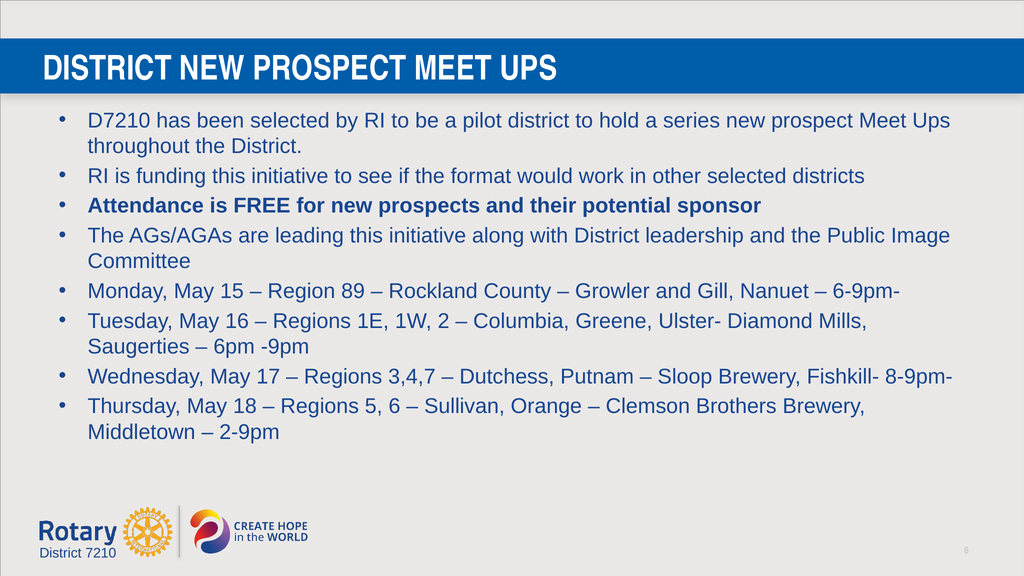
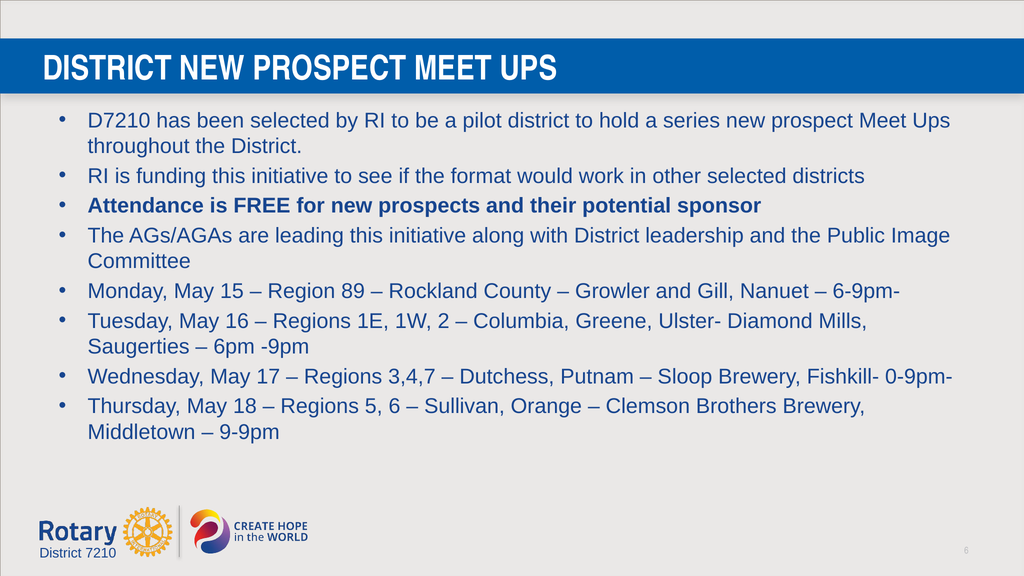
8-9pm-: 8-9pm- -> 0-9pm- (919, 377)
2-9pm: 2-9pm -> 9-9pm (250, 432)
